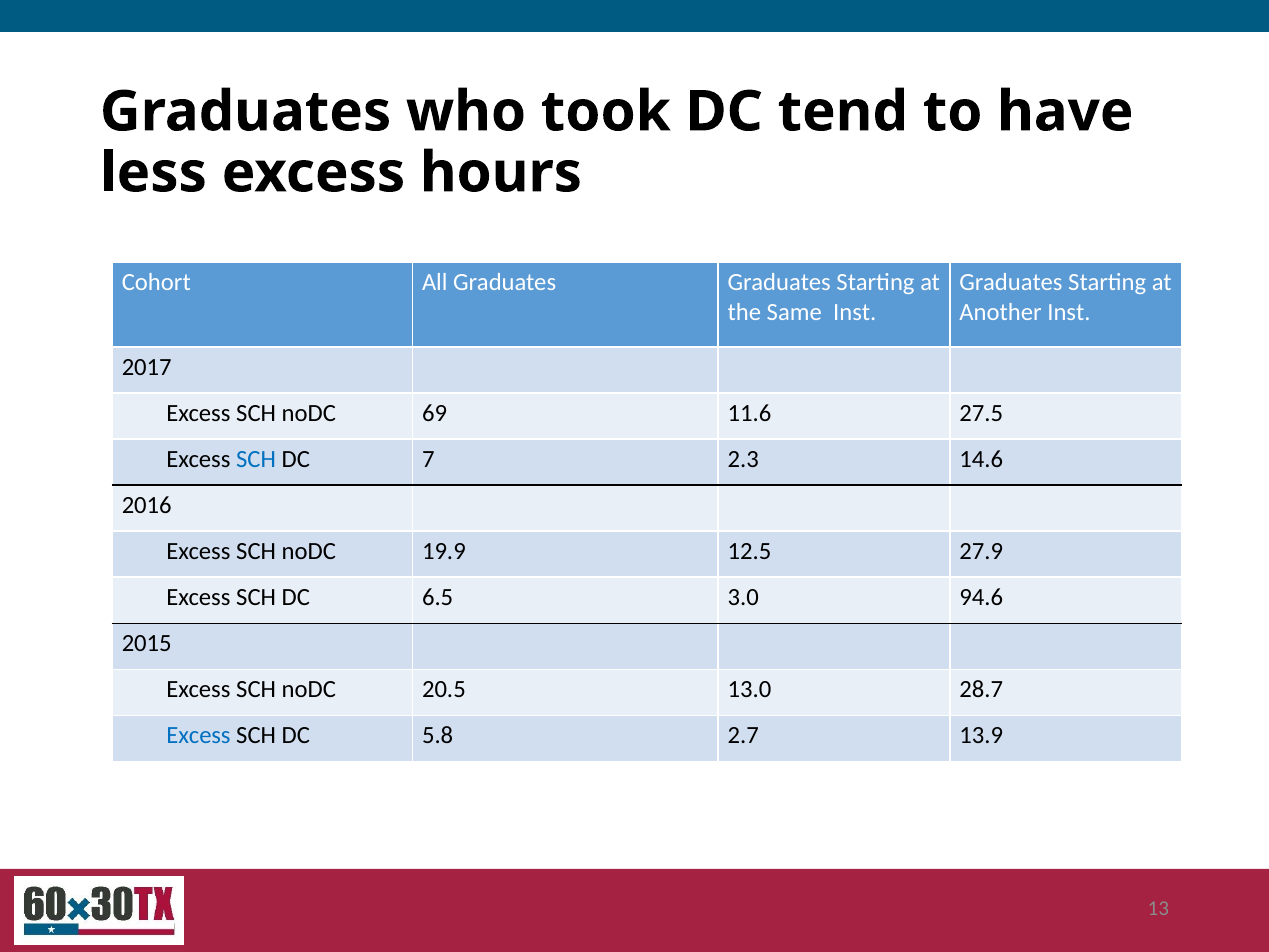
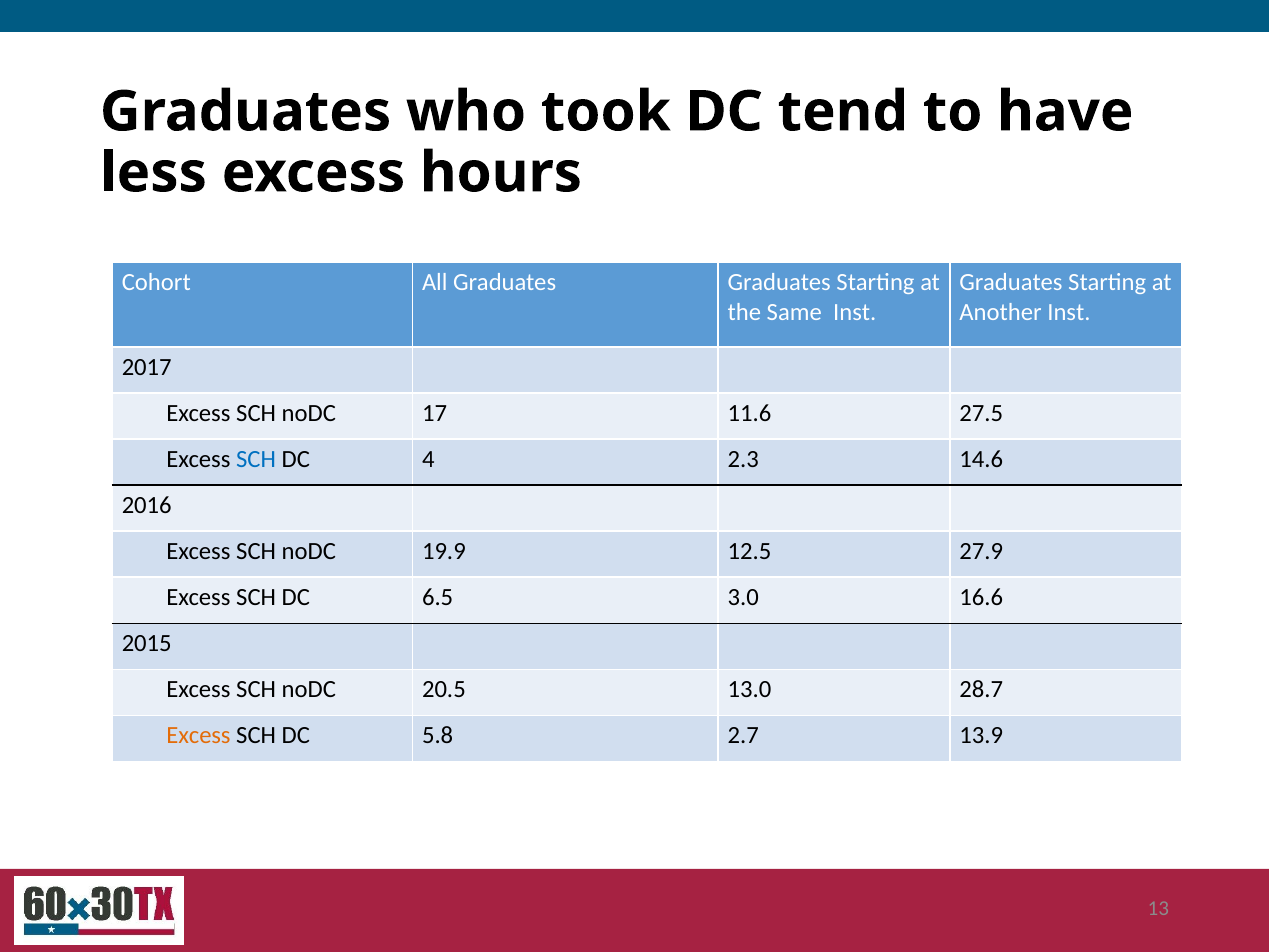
69: 69 -> 17 (435, 413)
7: 7 -> 4 (428, 459)
94.6: 94.6 -> 16.6 (981, 597)
Excess colour: blue -> orange (199, 735)
